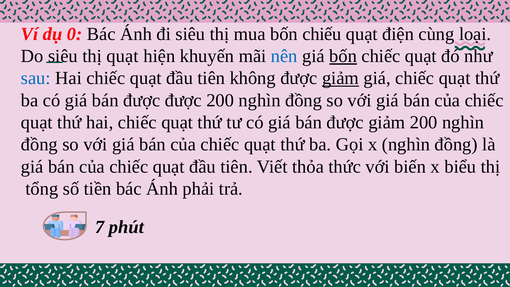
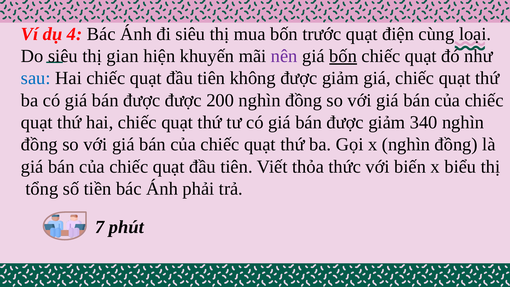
0: 0 -> 4 (75, 34)
chiếu: chiếu -> trước (322, 34)
thị quạt: quạt -> gian (123, 56)
nên colour: blue -> purple (284, 56)
giảm underline: present -> none (340, 78)
giảm 200: 200 -> 340 (424, 122)
